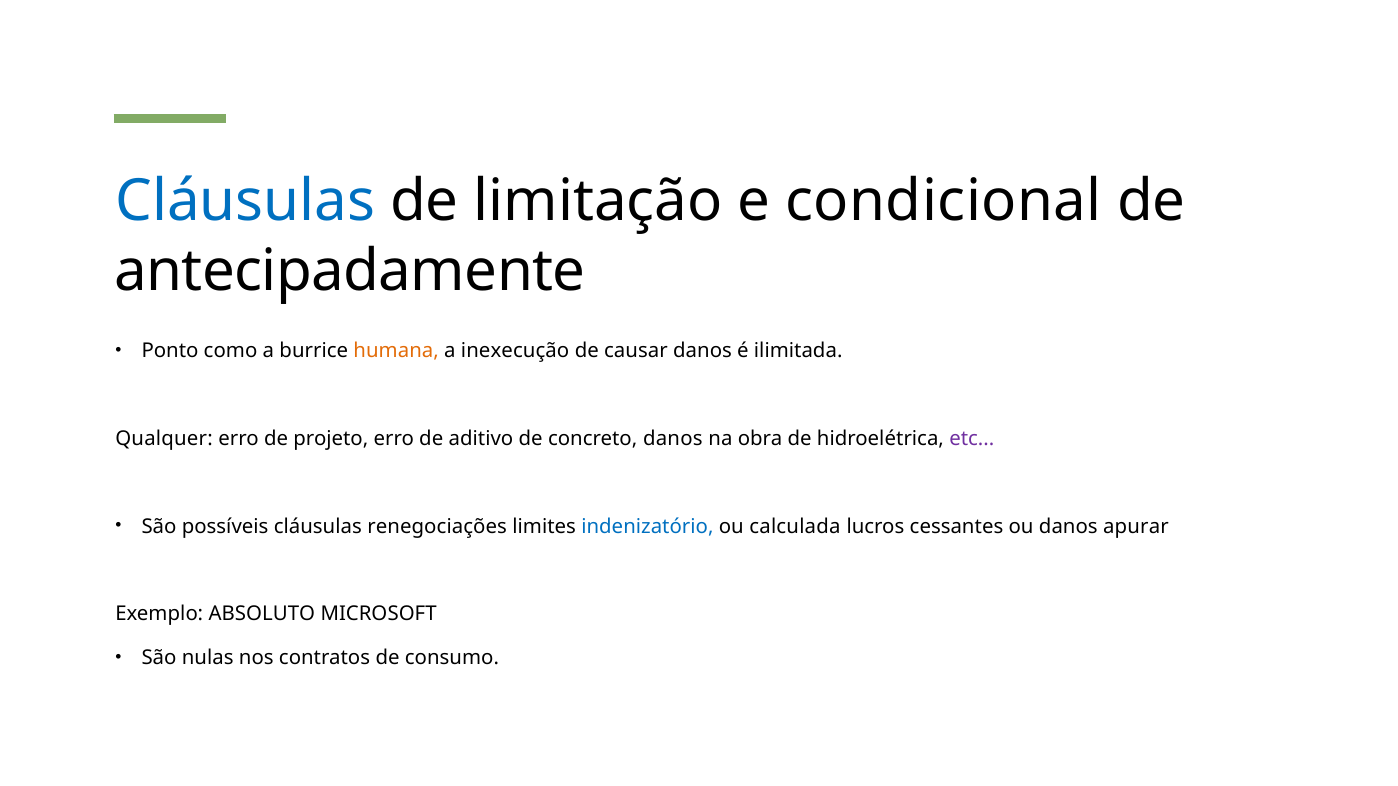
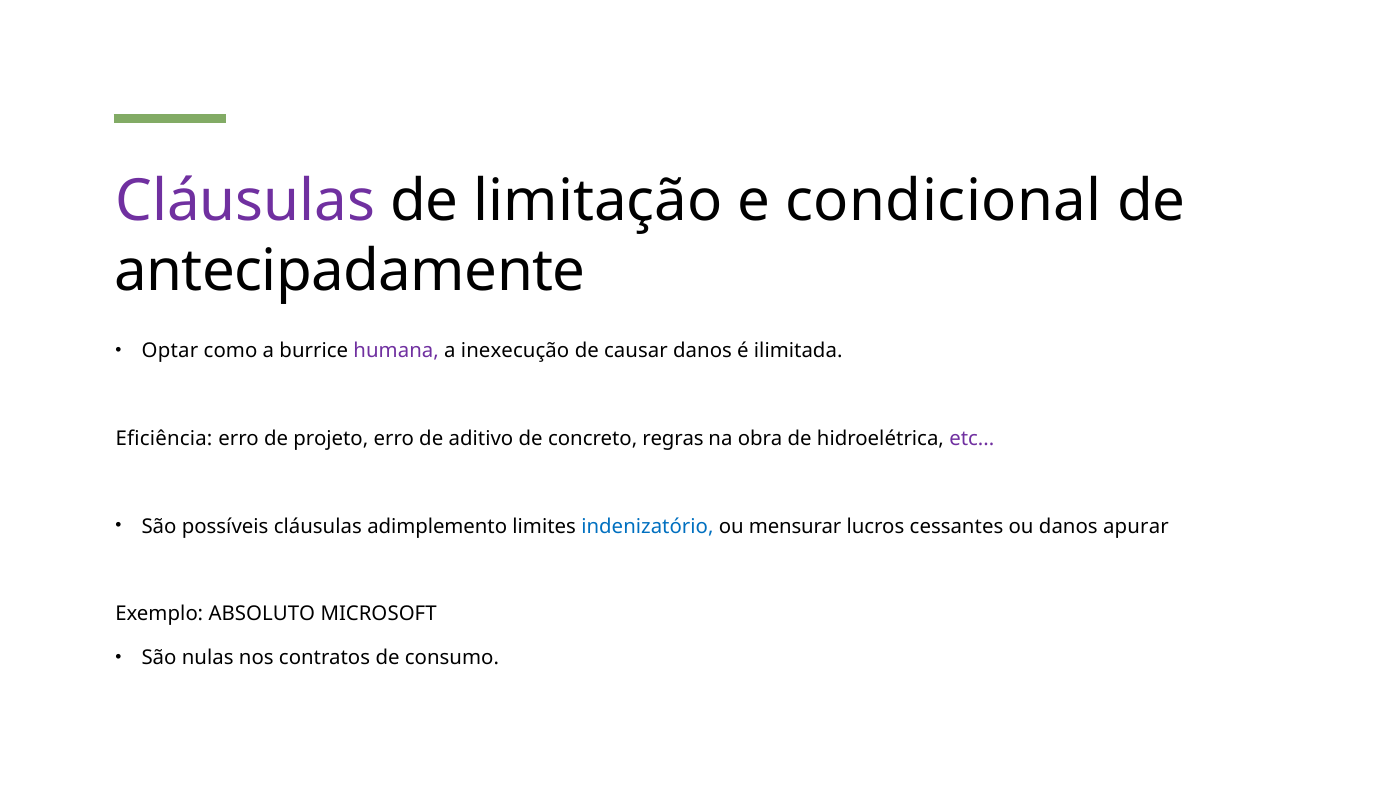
Cláusulas colour: blue -> purple (245, 202)
Ponto: Ponto -> Optar (170, 351)
humana colour: orange -> purple (396, 351)
Qualquer: Qualquer -> Eficiência (164, 439)
concreto danos: danos -> regras (673, 439)
renegociações: renegociações -> adimplemento (437, 527)
calculada: calculada -> mensurar (795, 527)
